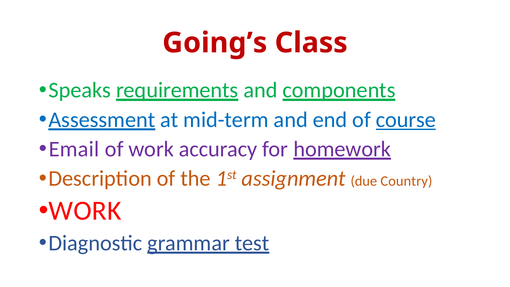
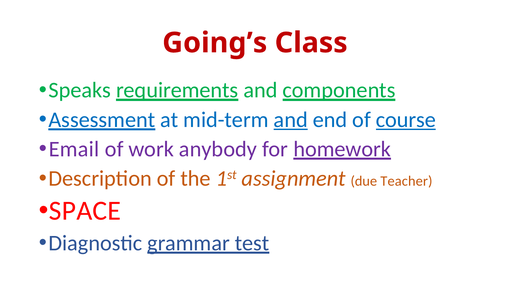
and underline: none -> present (291, 120)
accuracy: accuracy -> anybody (218, 149)
Country: Country -> Teacher (406, 181)
WORK: WORK -> SPACE (85, 211)
